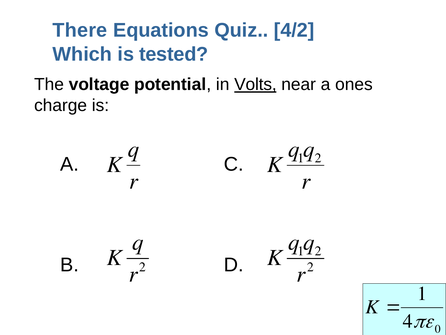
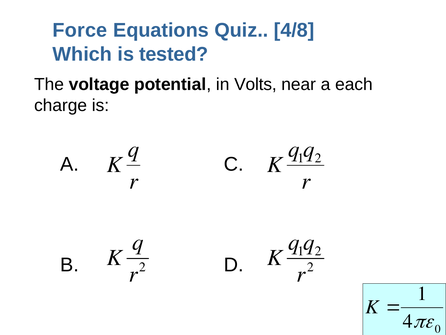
There: There -> Force (80, 30)
4/2: 4/2 -> 4/8 (294, 30)
Volts underline: present -> none (255, 84)
ones: ones -> each (354, 84)
